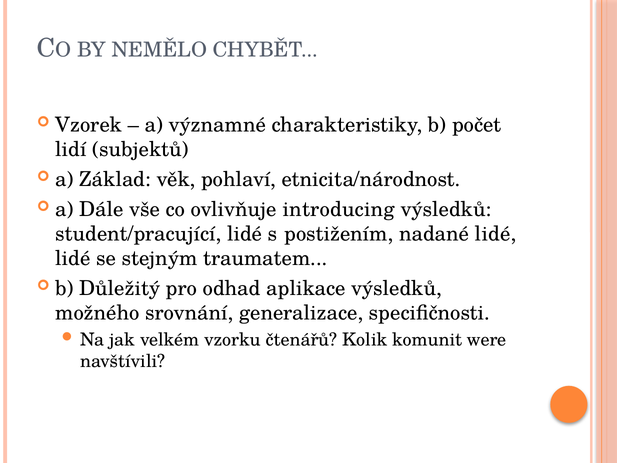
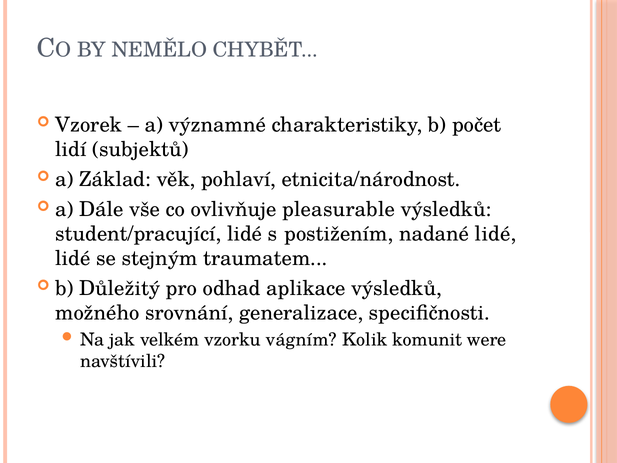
introducing: introducing -> pleasurable (339, 209)
čtenářů: čtenářů -> vágním (301, 340)
